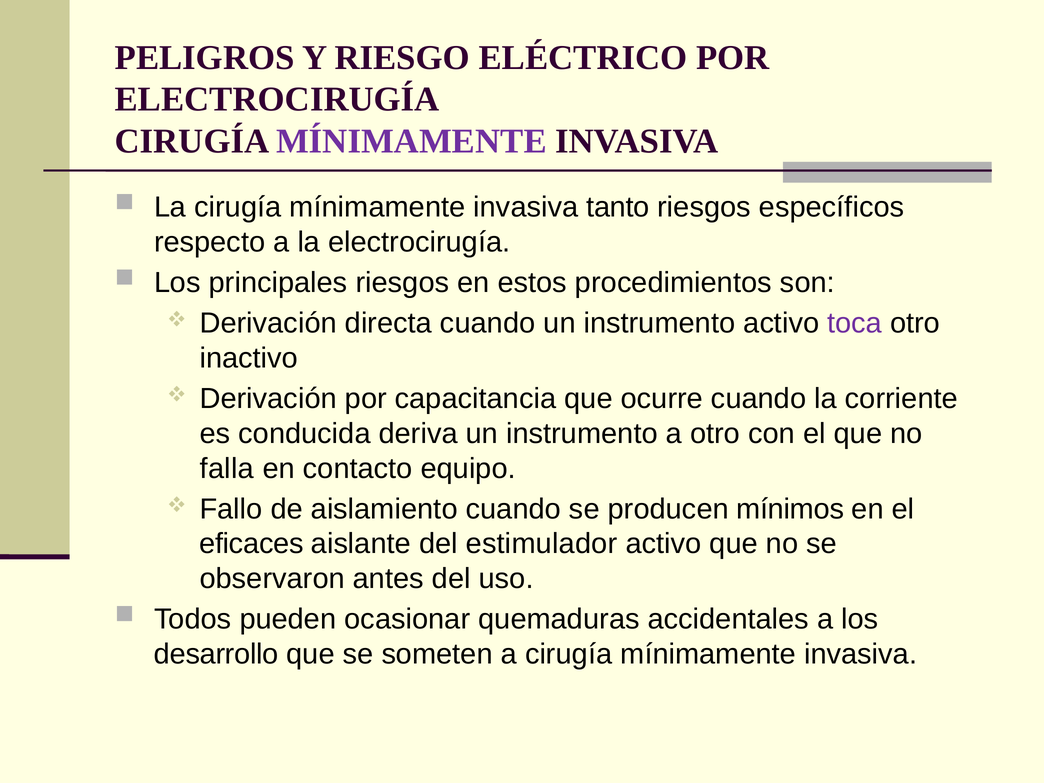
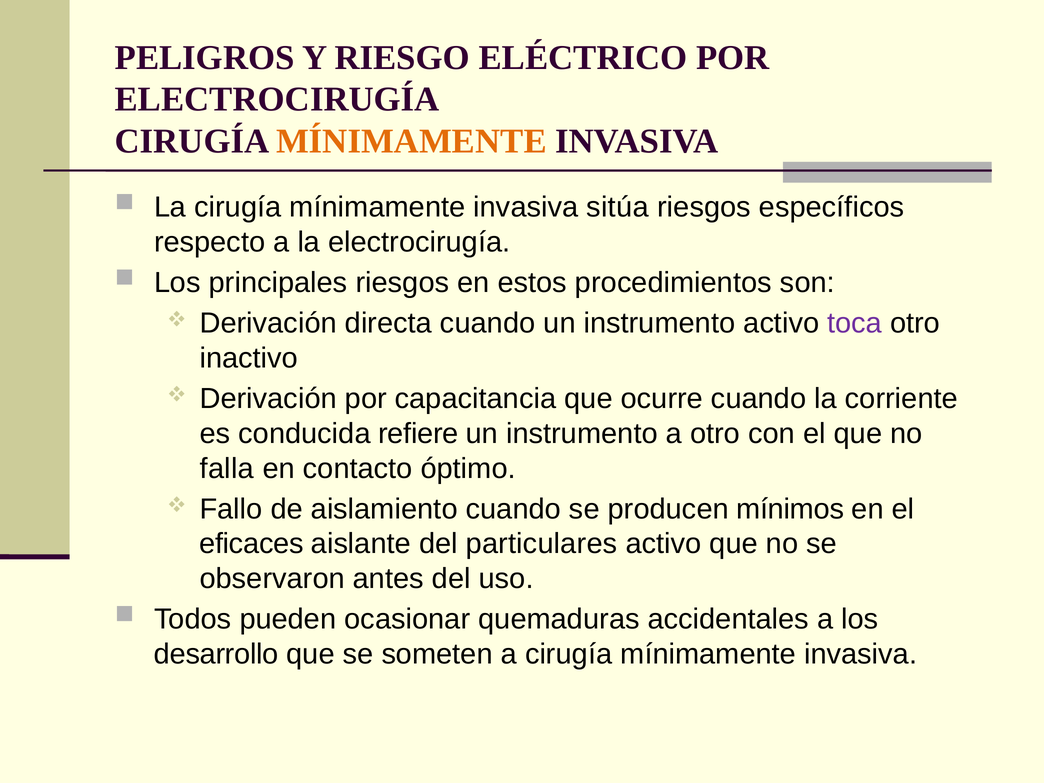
MÍNIMAMENTE colour: purple -> orange (411, 141)
tanto: tanto -> sitúa (618, 207)
deriva: deriva -> refiere (418, 434)
equipo: equipo -> óptimo (468, 468)
estimulador: estimulador -> particulares (542, 544)
